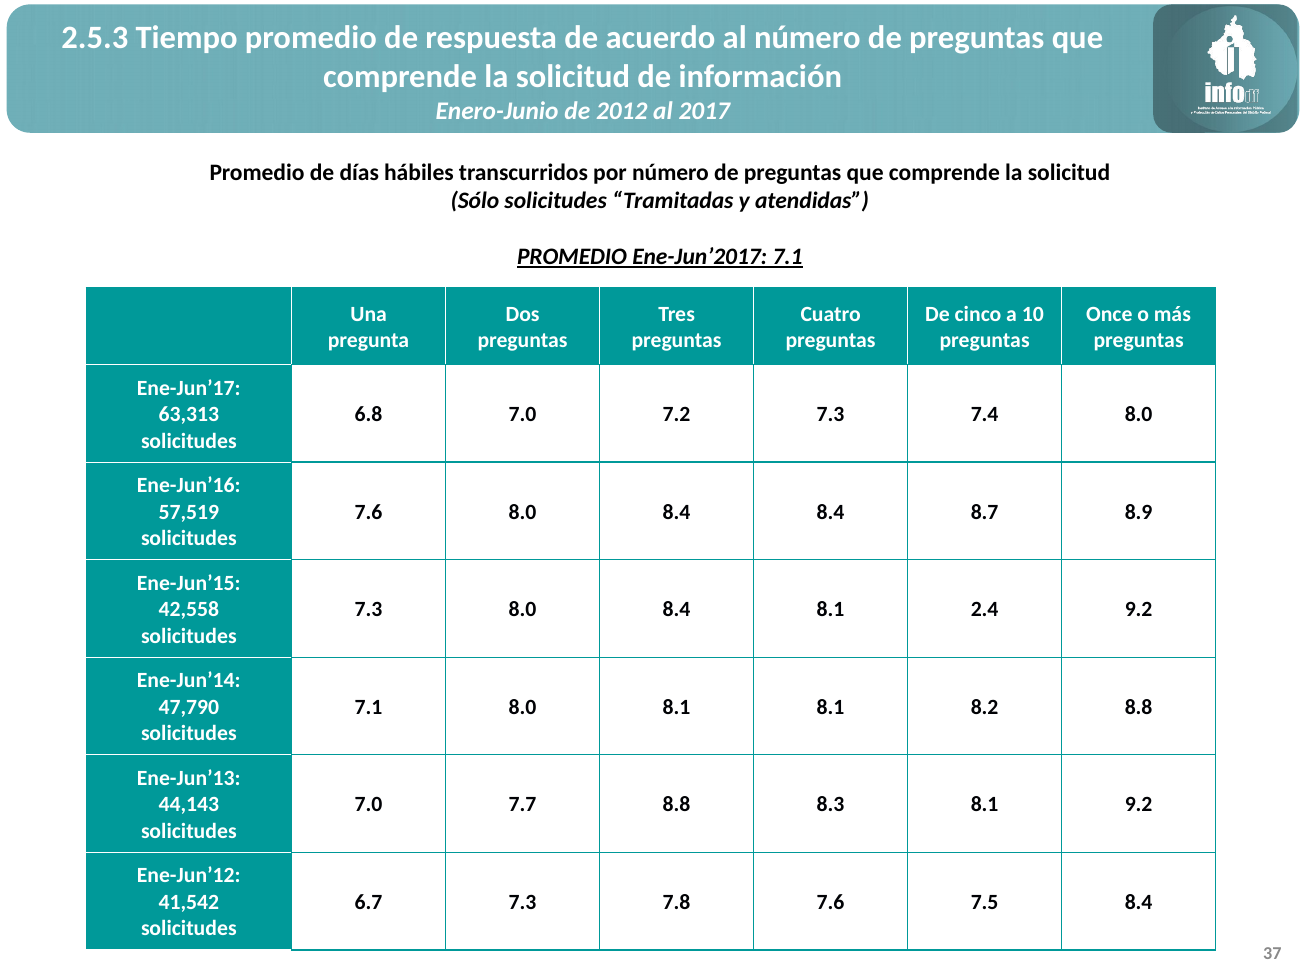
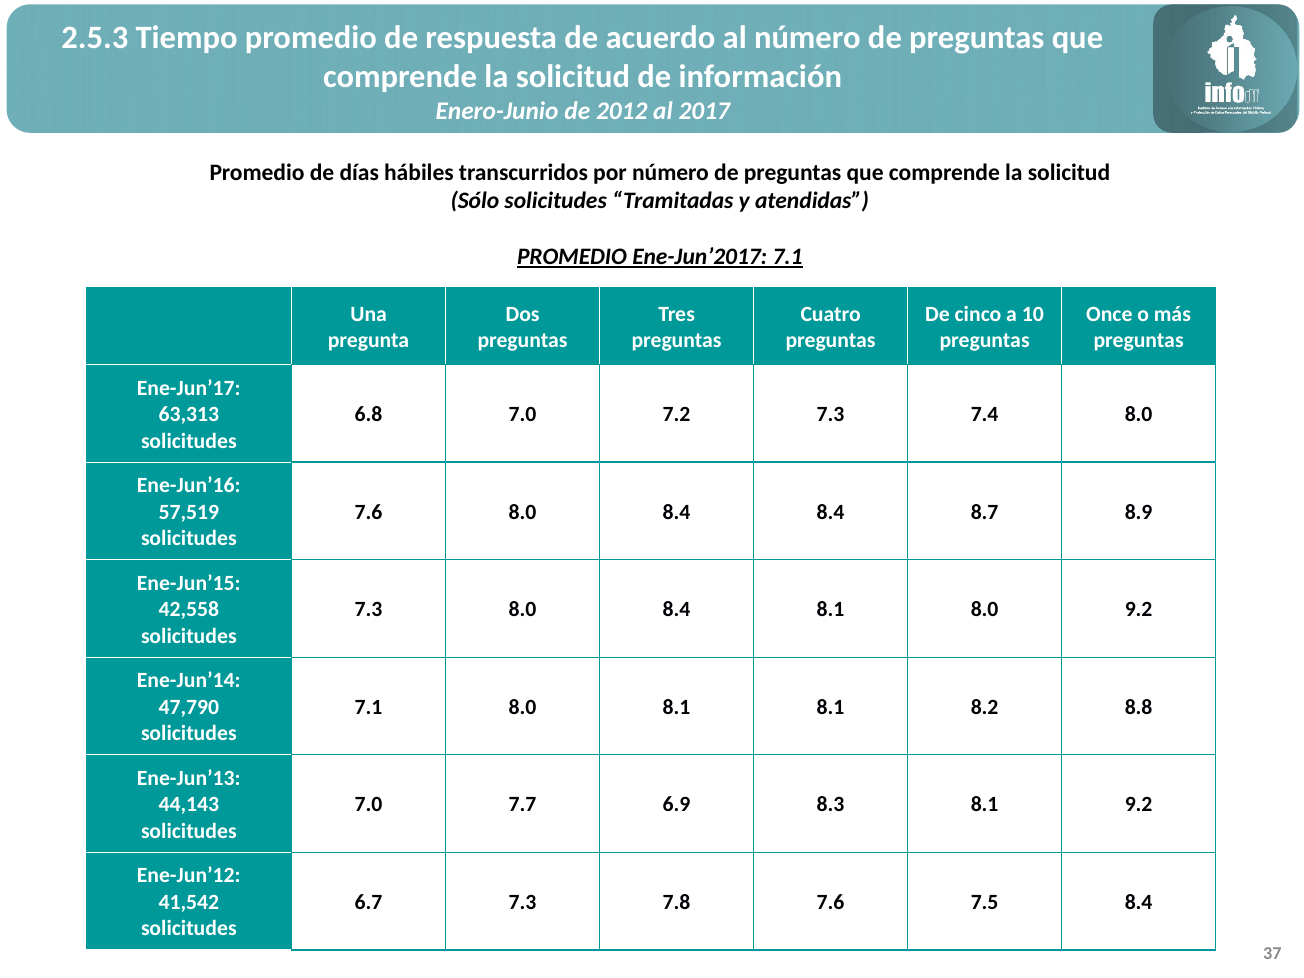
8.1 2.4: 2.4 -> 8.0 (985, 609)
7.7 8.8: 8.8 -> 6.9 (677, 805)
